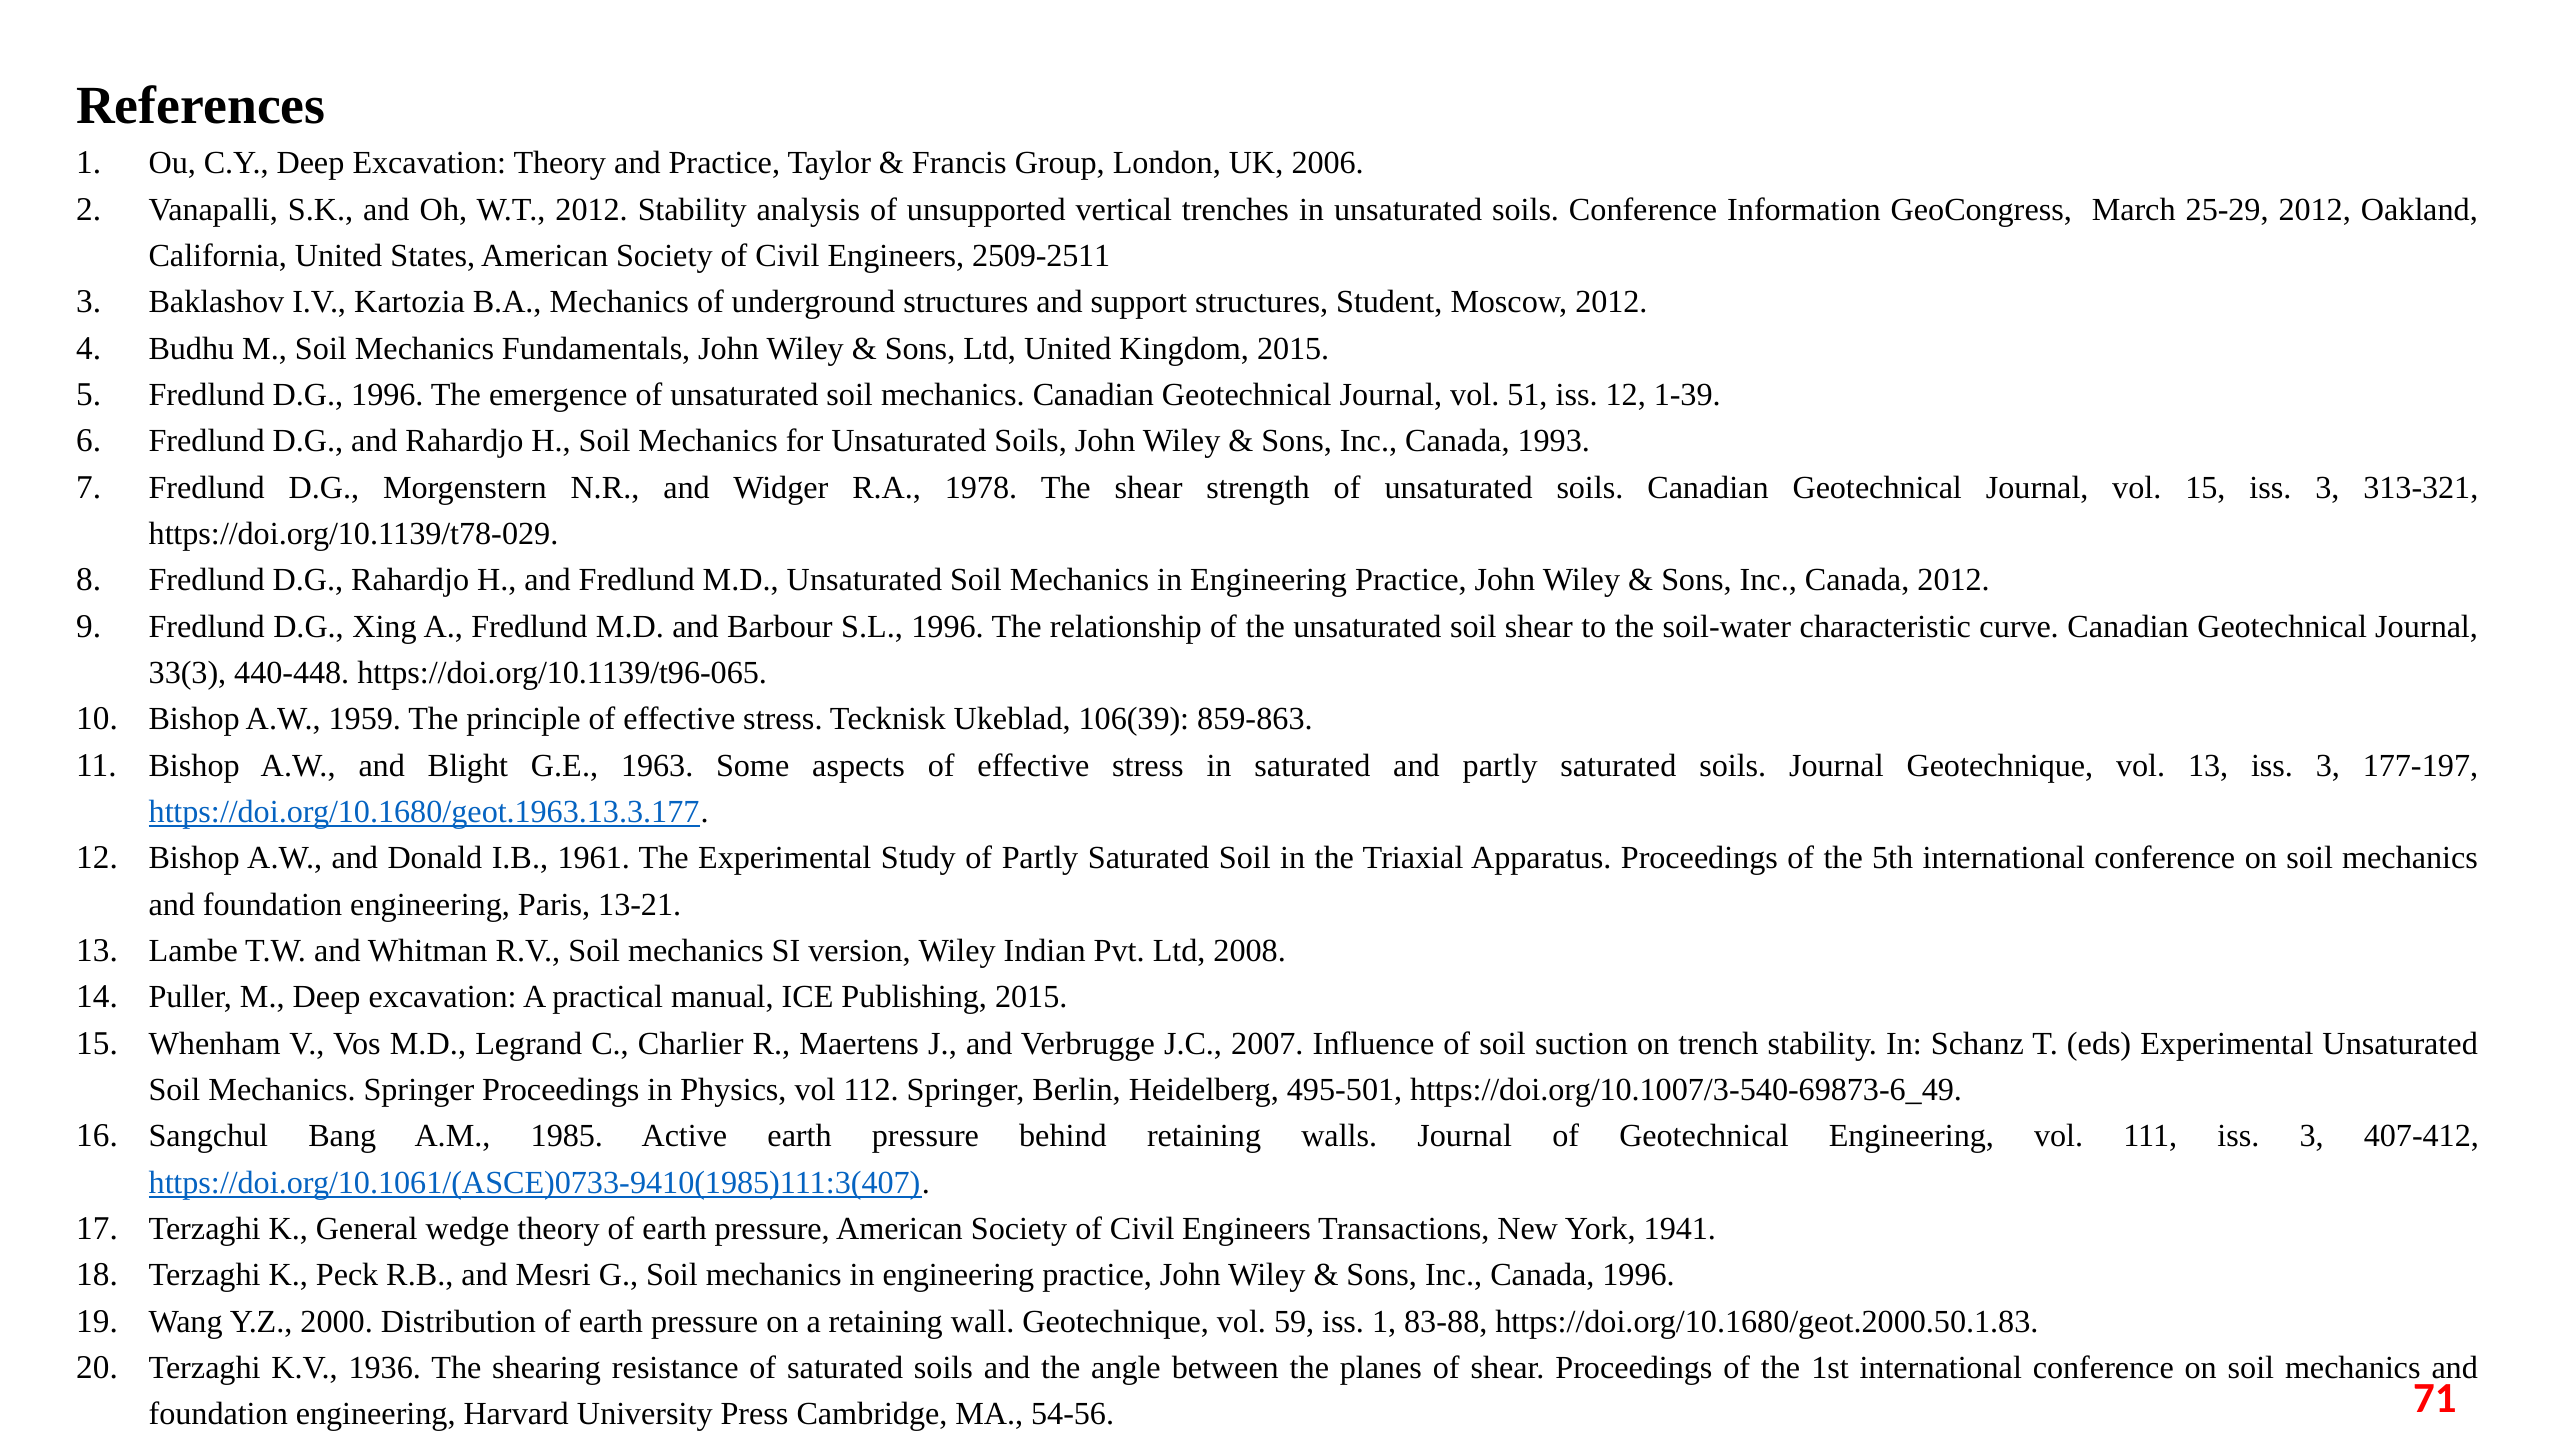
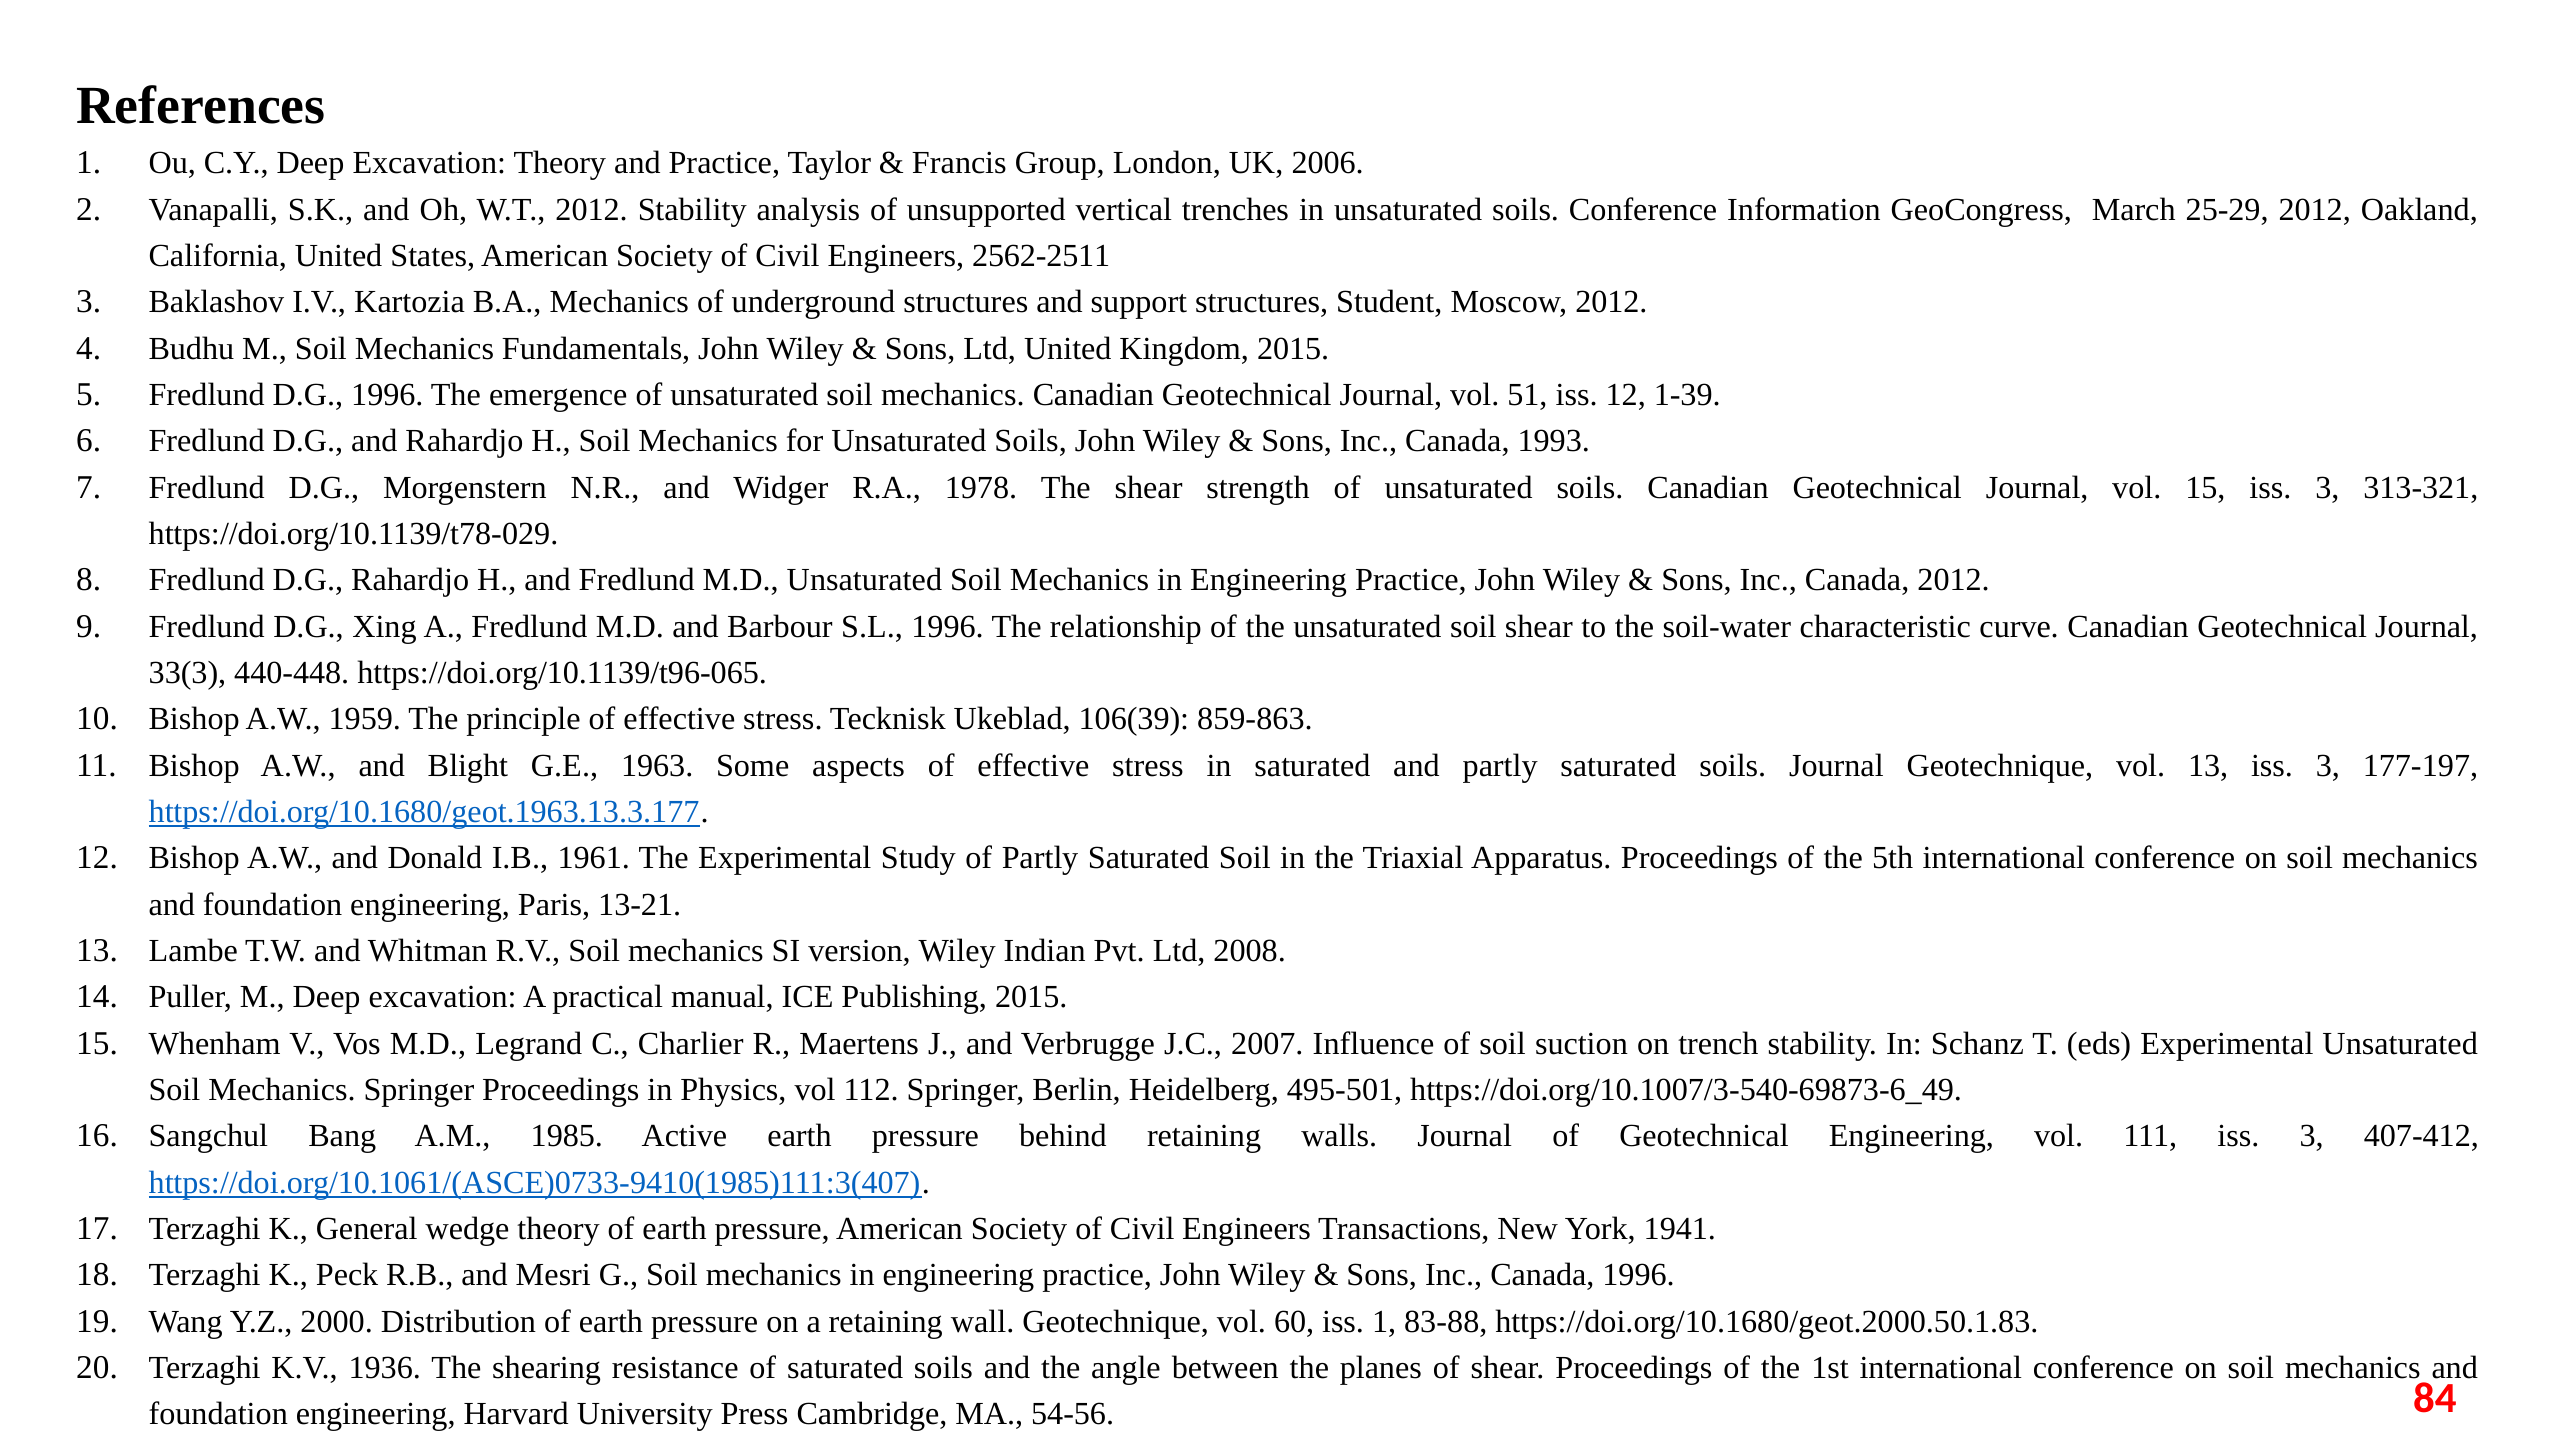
2509-2511: 2509-2511 -> 2562-2511 (1041, 256)
59: 59 -> 60 (1294, 1321)
71: 71 -> 84 (2435, 1398)
